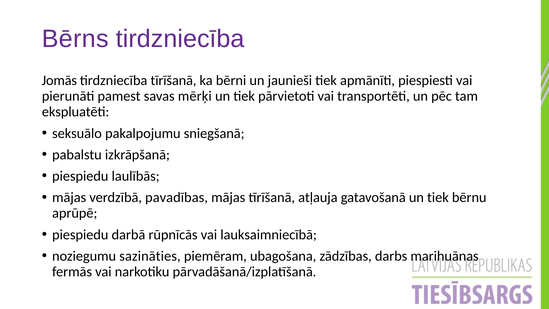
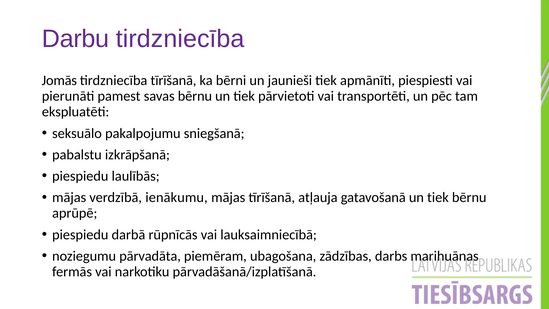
Bērns: Bērns -> Darbu (76, 39)
savas mērķi: mērķi -> bērnu (195, 96)
pavadības: pavadības -> ienākumu (177, 197)
sazināties: sazināties -> pārvadāta (150, 256)
